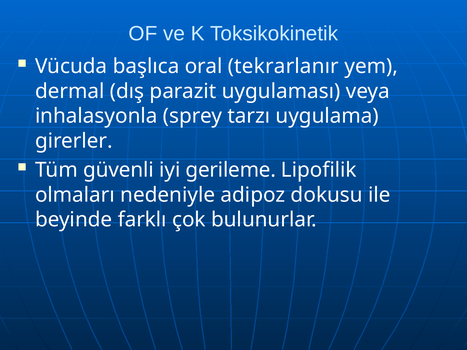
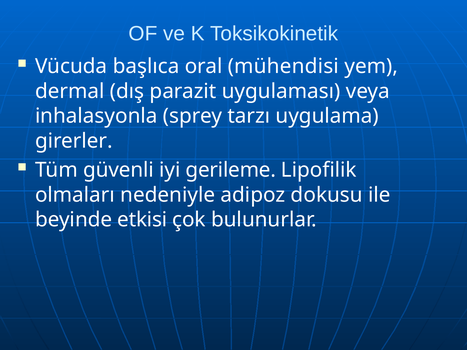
tekrarlanır: tekrarlanır -> mühendisi (283, 66)
farklı: farklı -> etkisi (142, 220)
